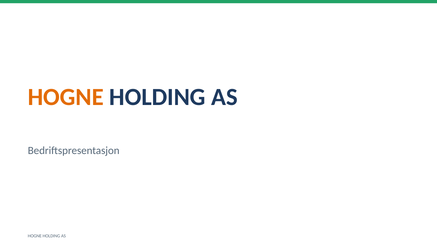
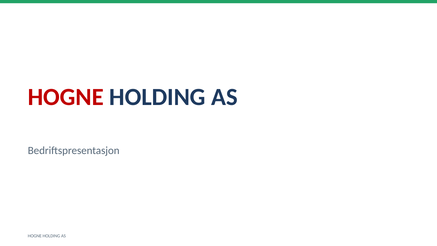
HOGNE colour: orange -> red (66, 97)
